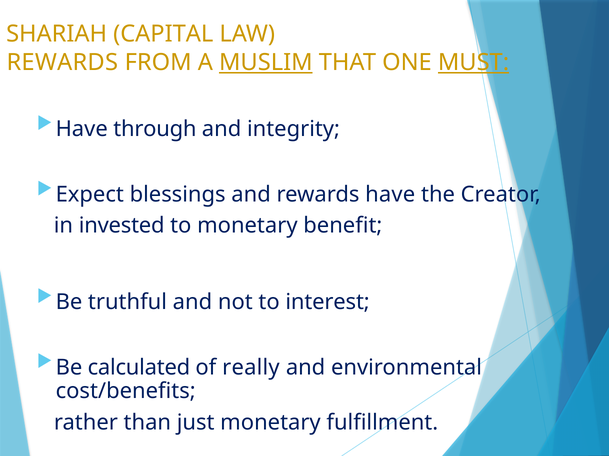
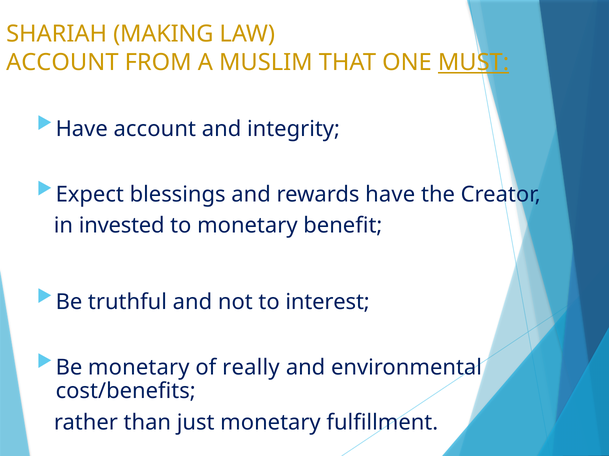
CAPITAL: CAPITAL -> MAKING (163, 34)
REWARDS: REWARDS -> ACCOUNT (62, 63)
MUSLIM underline: present -> none (266, 63)
Have through: through -> account (155, 129)
Be calculated: calculated -> monetary (139, 368)
